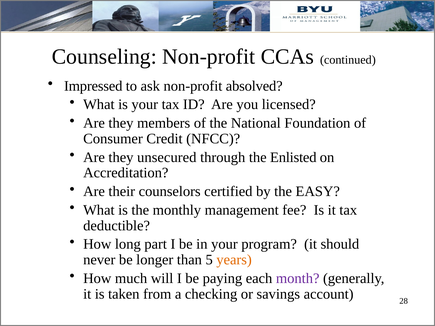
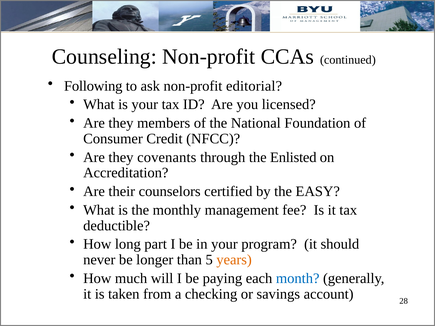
Impressed: Impressed -> Following (93, 86)
absolved: absolved -> editorial (254, 86)
unsecured: unsecured -> covenants (167, 157)
month colour: purple -> blue (298, 278)
